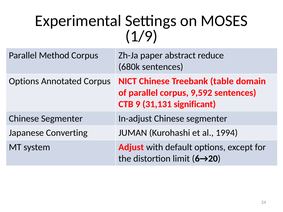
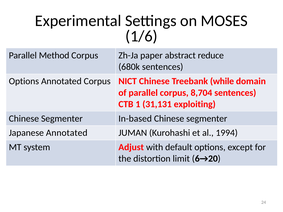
1/9: 1/9 -> 1/6 (141, 36)
table: table -> while (222, 81)
9,592: 9,592 -> 8,704 (201, 93)
9: 9 -> 1 (138, 104)
significant: significant -> exploiting (195, 104)
In-adjust: In-adjust -> In-based (135, 119)
Japanese Converting: Converting -> Annotated (67, 133)
